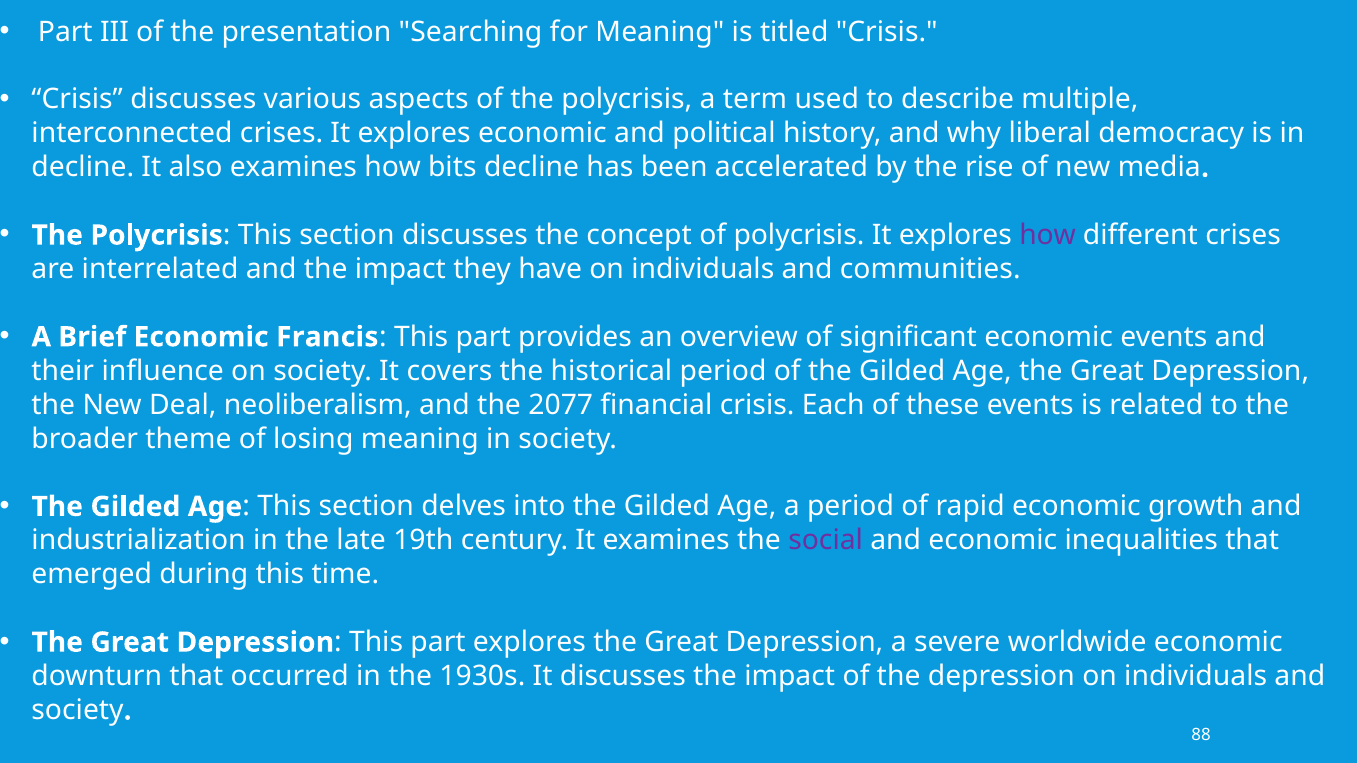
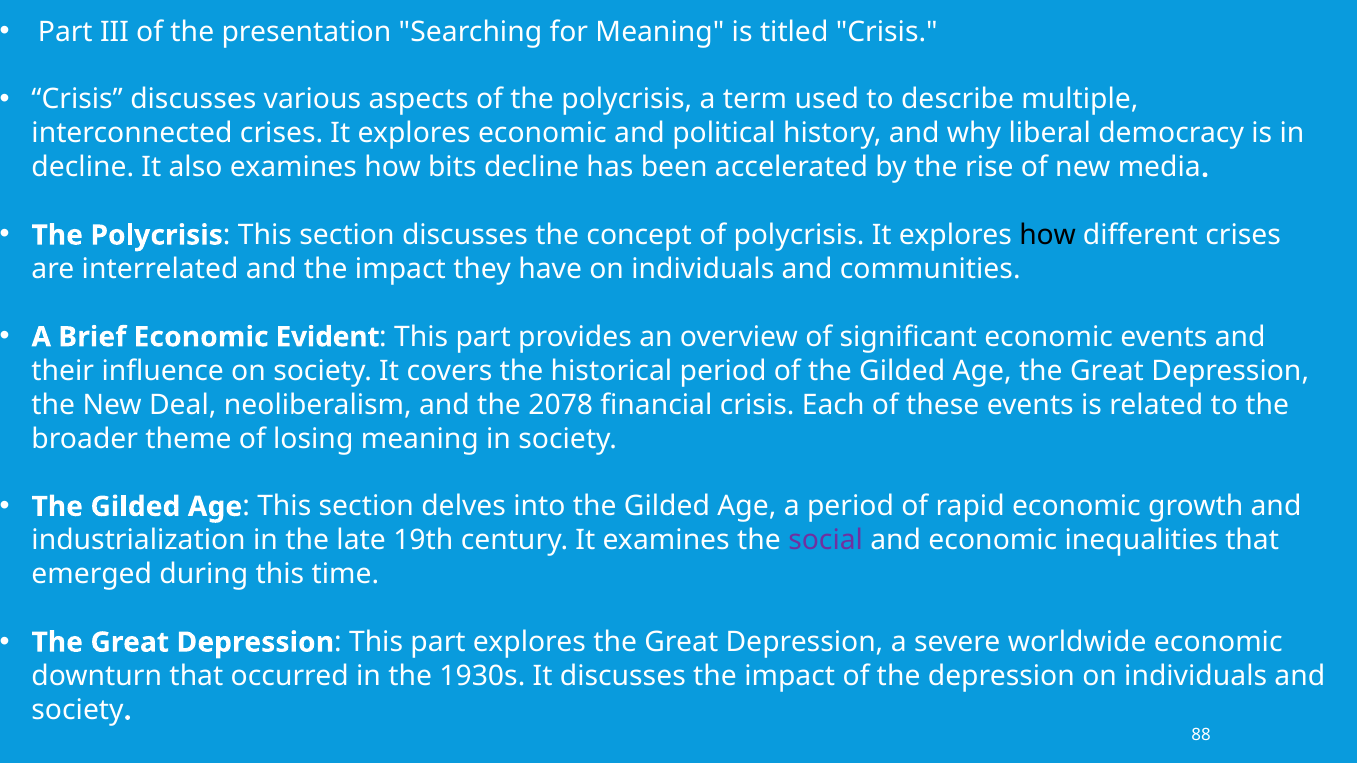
how colour: purple -> black (1048, 235)
Francis: Francis -> Evident (328, 337)
2077: 2077 -> 2078 (561, 405)
